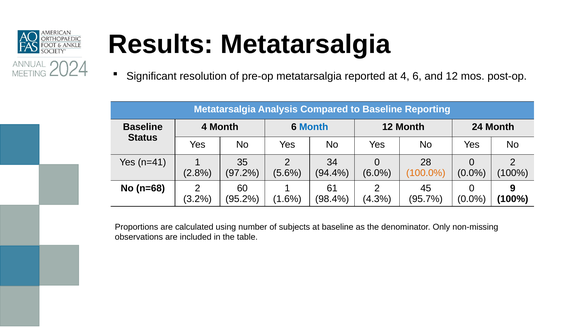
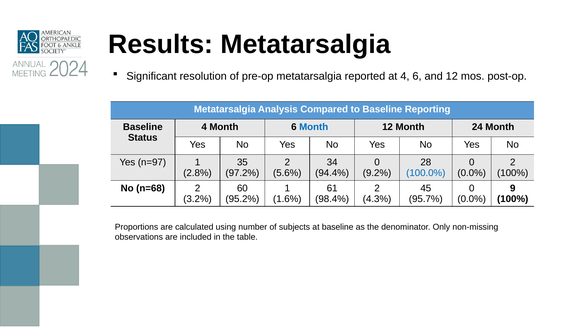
n=41: n=41 -> n=97 (152, 162)
6.0%: 6.0% -> 9.2% (377, 173)
100.0% colour: orange -> blue (426, 173)
